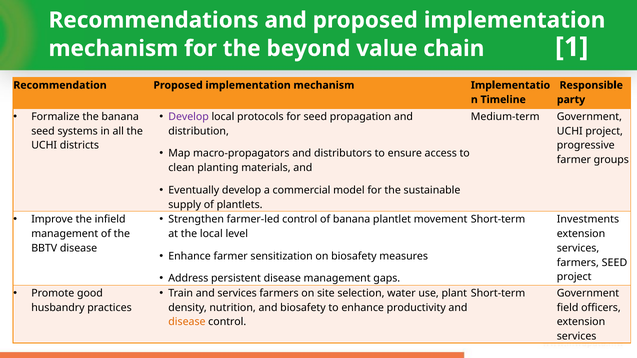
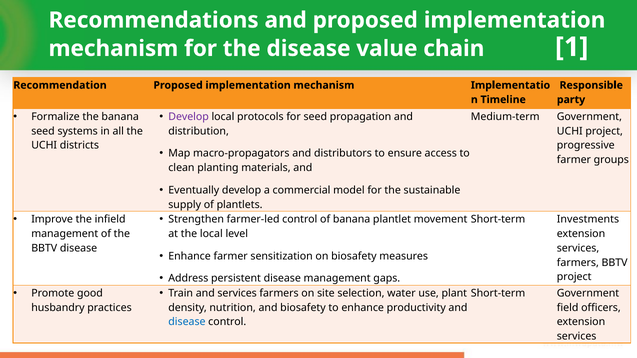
the beyond: beyond -> disease (308, 49)
farmers SEED: SEED -> BBTV (615, 263)
disease colour: orange -> blue (187, 322)
